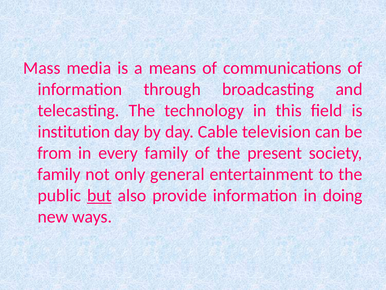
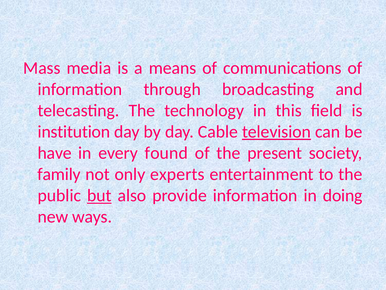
television underline: none -> present (277, 132)
from: from -> have (55, 153)
every family: family -> found (166, 153)
general: general -> experts (177, 174)
